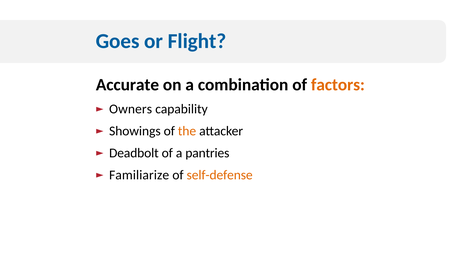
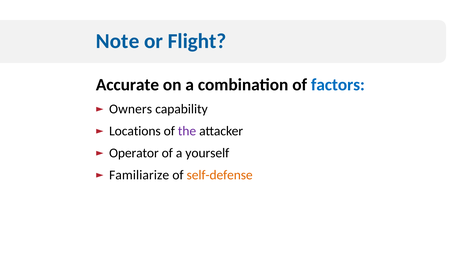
Goes: Goes -> Note (118, 41)
factors colour: orange -> blue (338, 85)
Showings: Showings -> Locations (135, 131)
the colour: orange -> purple (187, 131)
Deadbolt: Deadbolt -> Operator (134, 153)
pantries: pantries -> yourself (207, 153)
